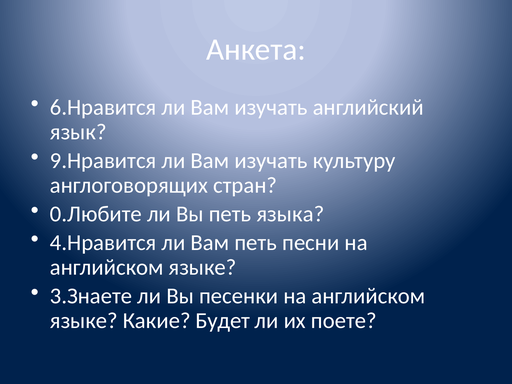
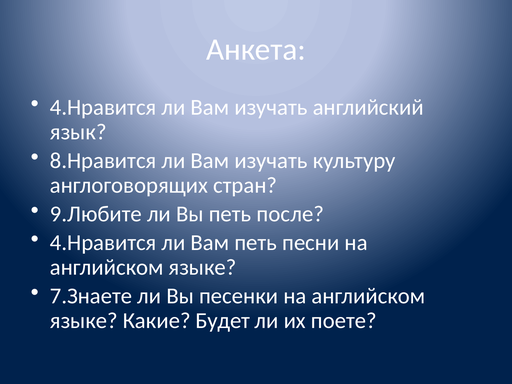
6.Нравится: 6.Нравится -> 4.Нравится (103, 107)
9.Нравится: 9.Нравится -> 8.Нравится (103, 161)
0.Любите: 0.Любите -> 9.Любите (96, 214)
языка: языка -> после (290, 214)
3.Знаете: 3.Знаете -> 7.Знаете (91, 296)
